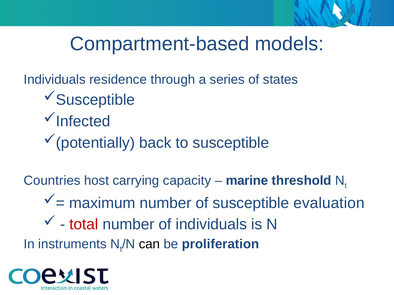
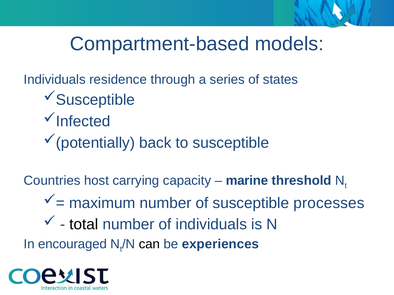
evaluation: evaluation -> processes (329, 203)
total colour: red -> black (84, 225)
instruments: instruments -> encouraged (73, 244)
proliferation: proliferation -> experiences (220, 244)
